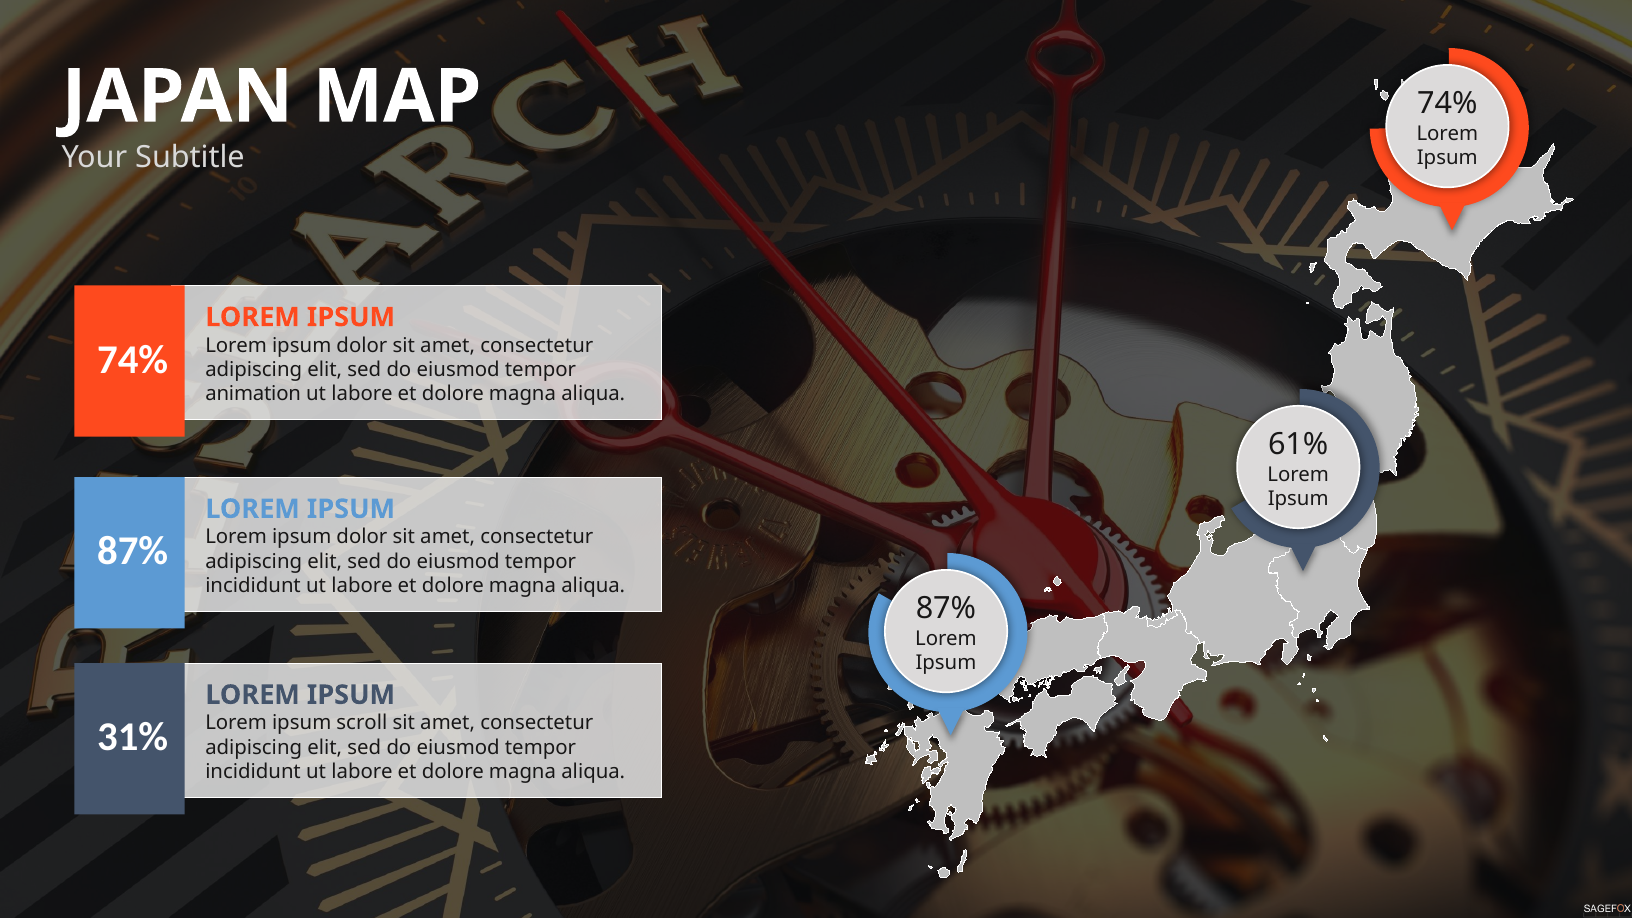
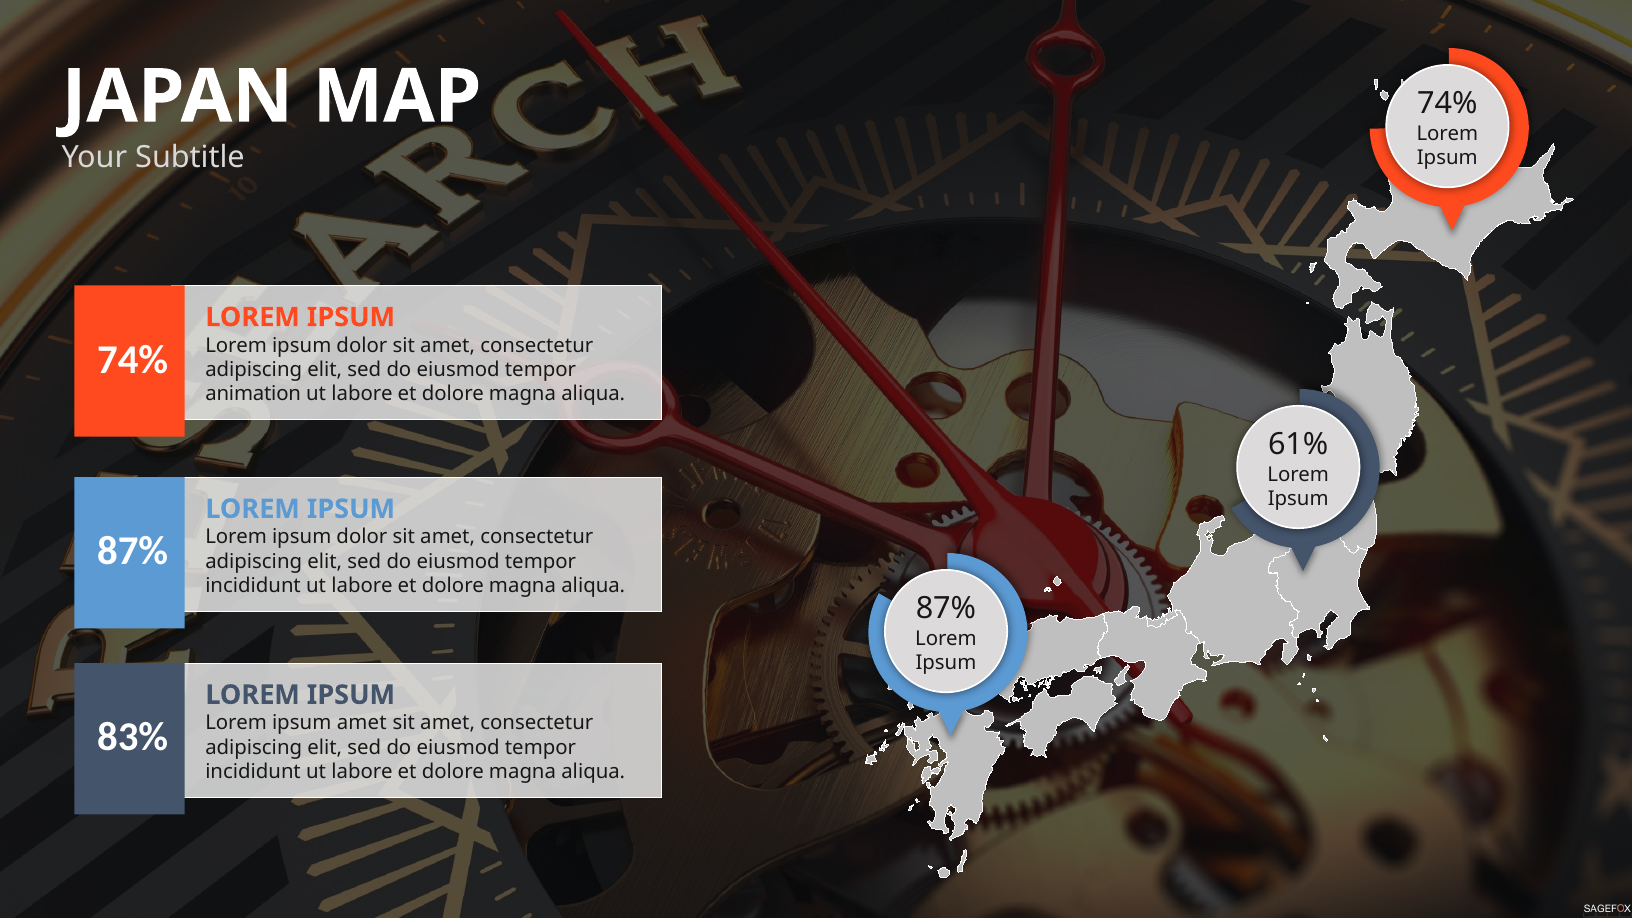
ipsum scroll: scroll -> amet (362, 723)
31%: 31% -> 83% (133, 737)
